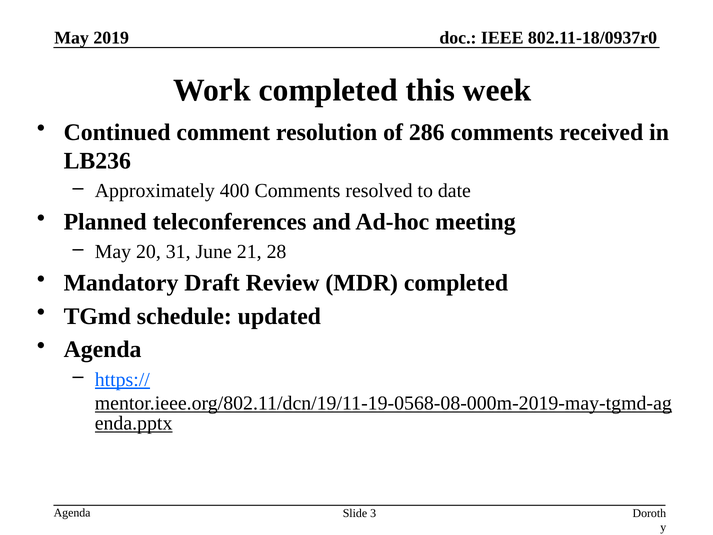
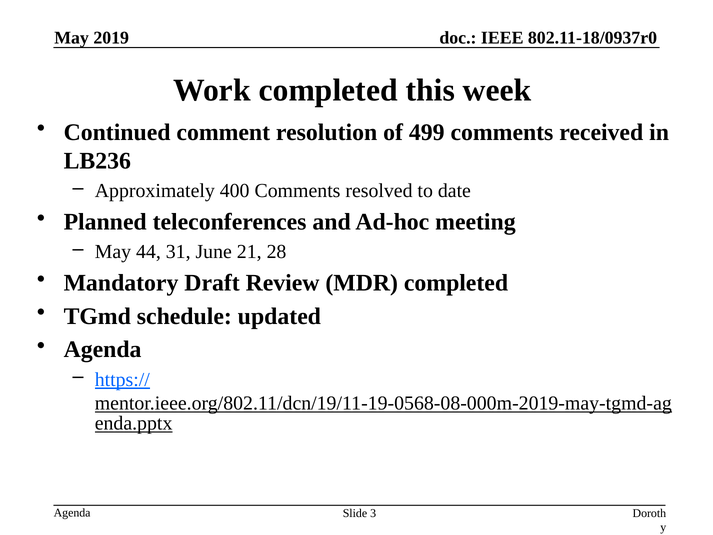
286: 286 -> 499 (427, 132)
20: 20 -> 44 (148, 252)
